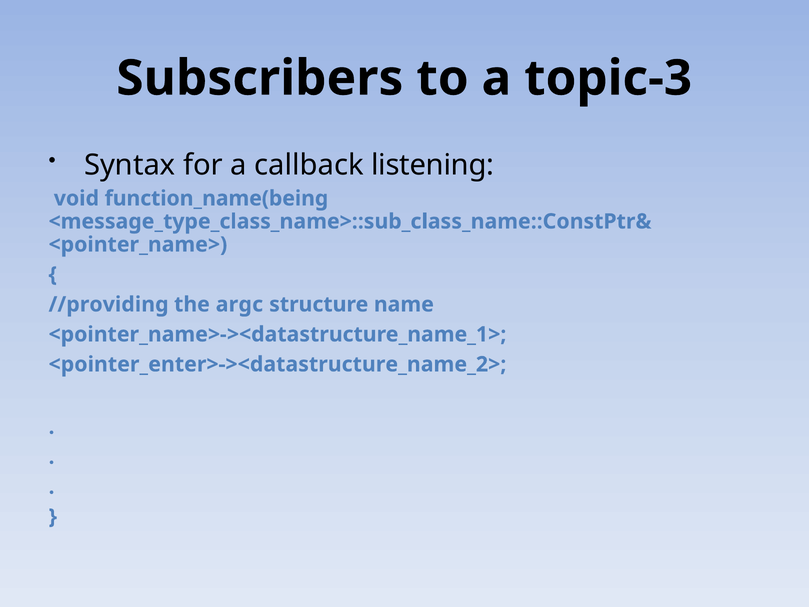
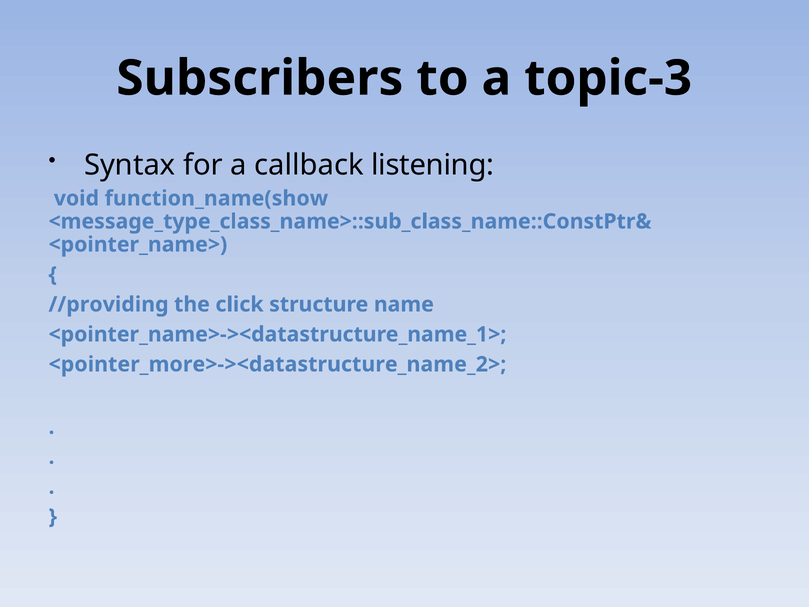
function_name(being: function_name(being -> function_name(show (216, 198)
argc: argc -> click (239, 304)
<pointer_enter>-><datastructure_name_2>: <pointer_enter>-><datastructure_name_2> -> <pointer_more>-><datastructure_name_2> (277, 364)
